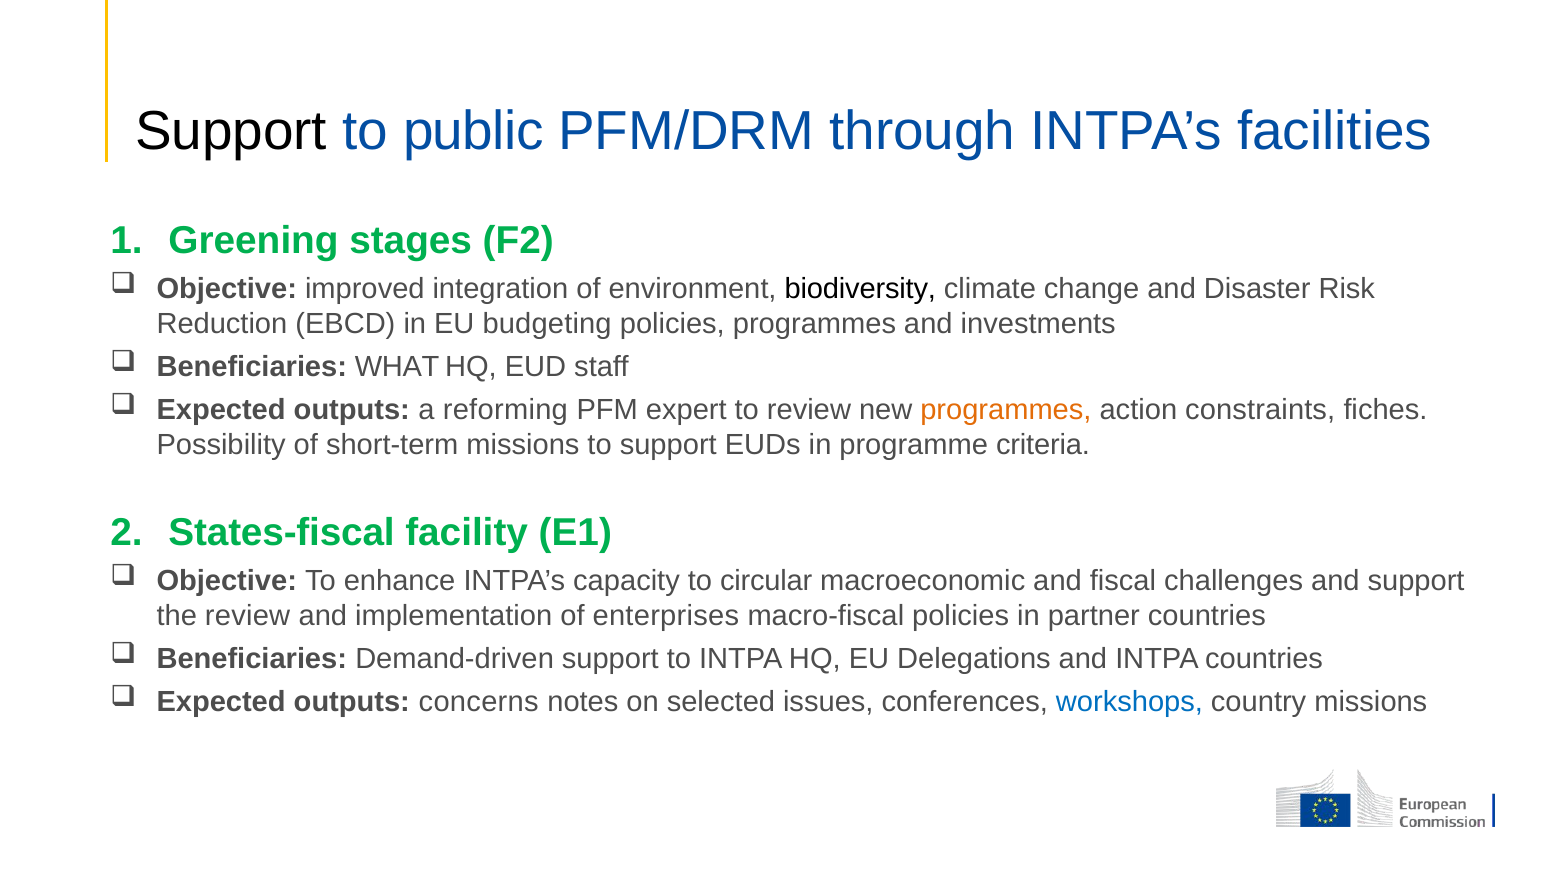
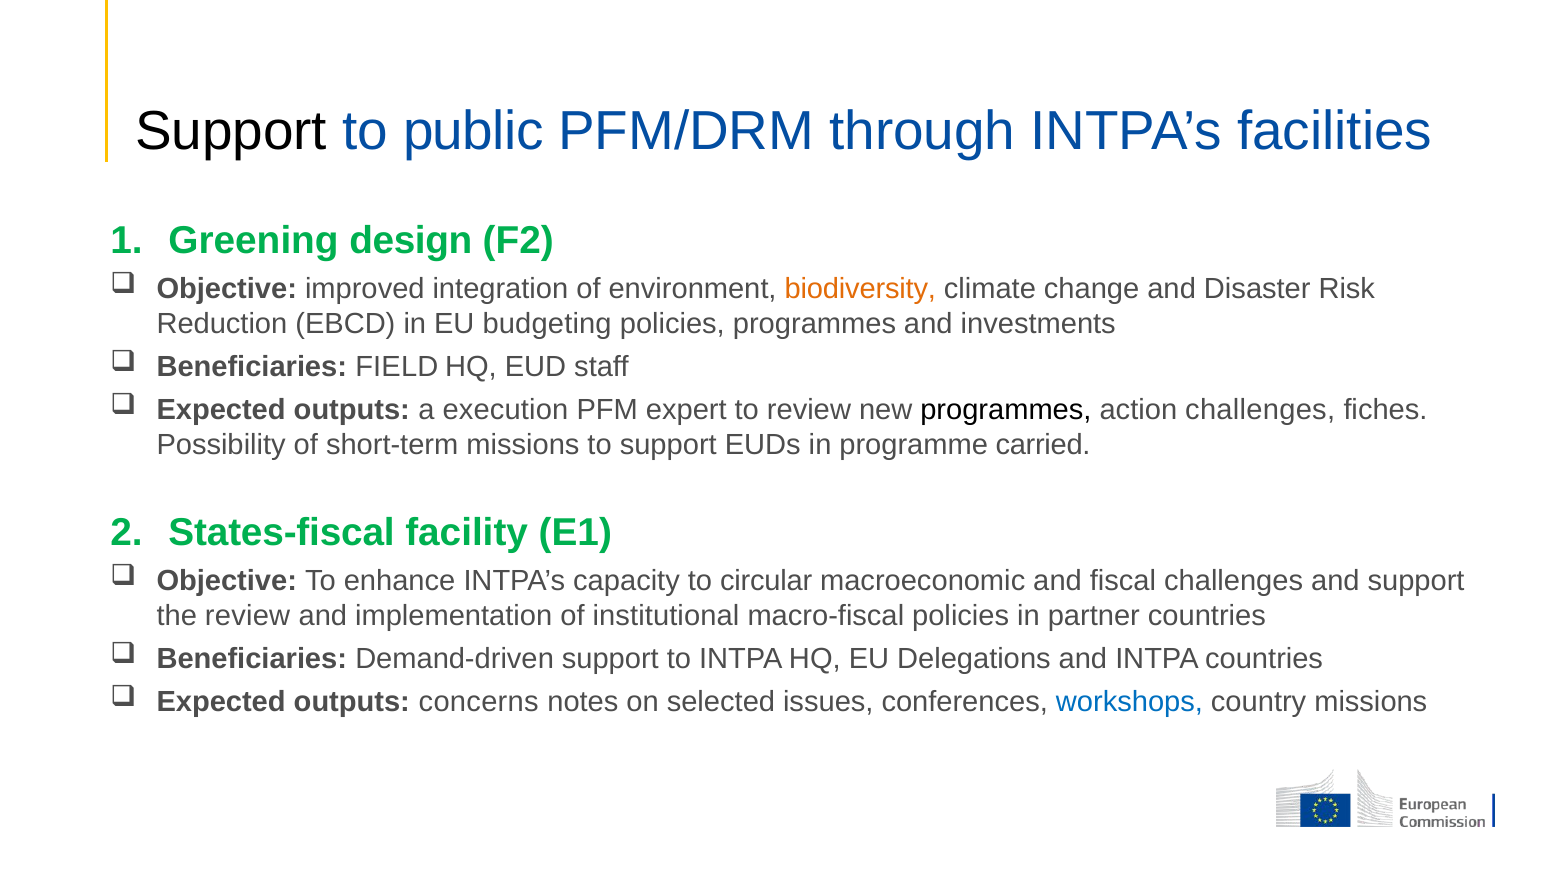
stages: stages -> design (411, 241)
biodiversity colour: black -> orange (860, 289)
WHAT: WHAT -> FIELD (397, 367)
reforming: reforming -> execution (505, 410)
programmes colour: orange -> black (1006, 410)
action constraints: constraints -> challenges (1260, 410)
criteria: criteria -> carried (1043, 445)
enterprises: enterprises -> institutional (666, 615)
